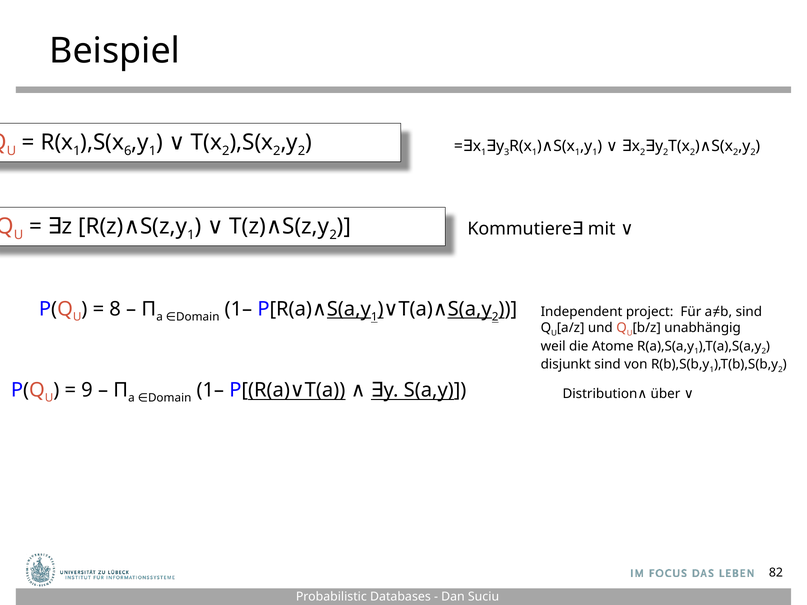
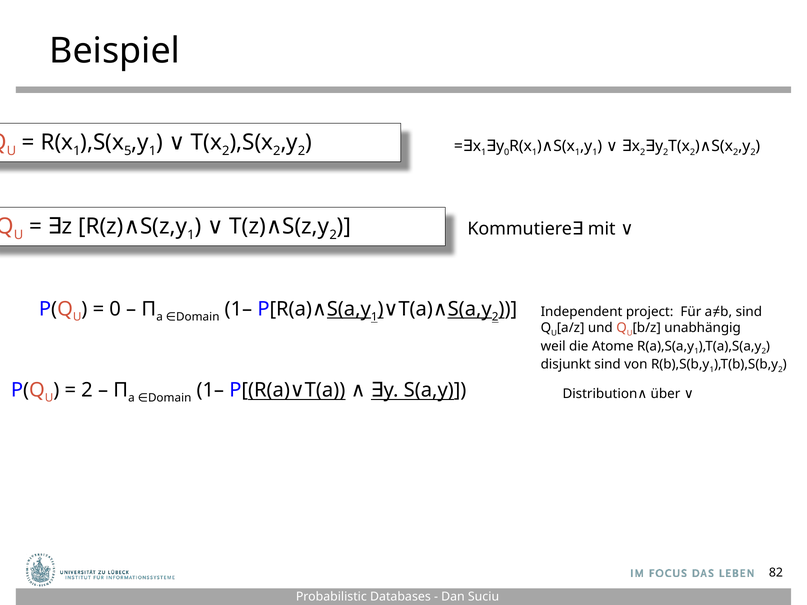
6: 6 -> 5 (128, 151)
3: 3 -> 0 (507, 152)
8: 8 -> 0 (115, 309)
9: 9 -> 2 (87, 390)
